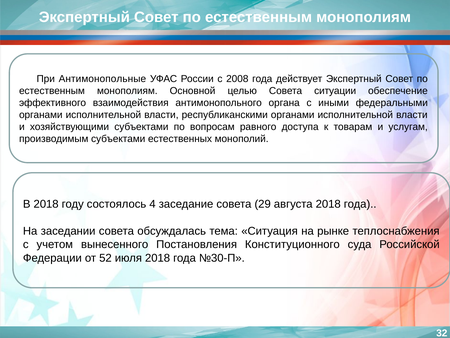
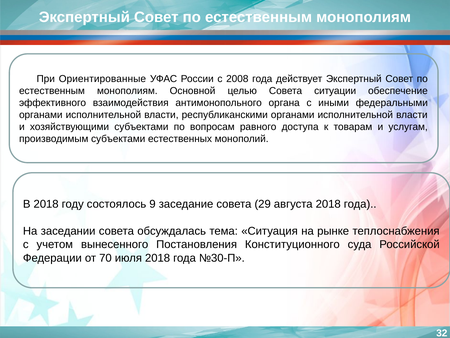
Антимонопольные: Антимонопольные -> Ориентированные (102, 79)
4: 4 -> 9 (153, 204)
52: 52 -> 70 (105, 258)
